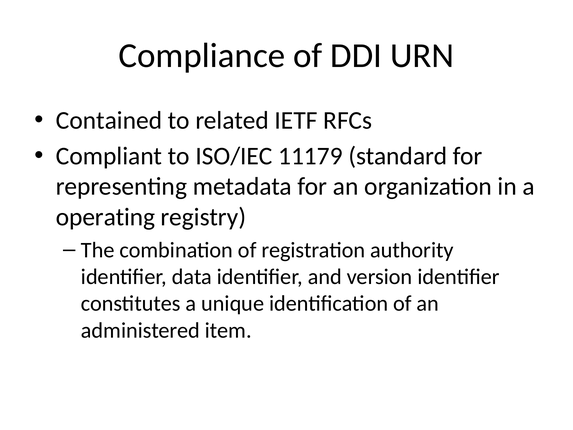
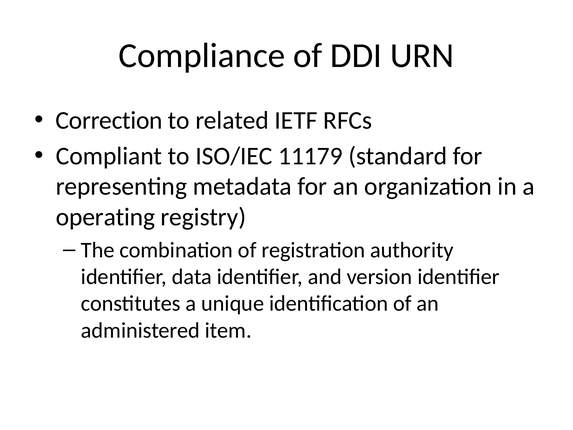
Contained: Contained -> Correction (109, 120)
